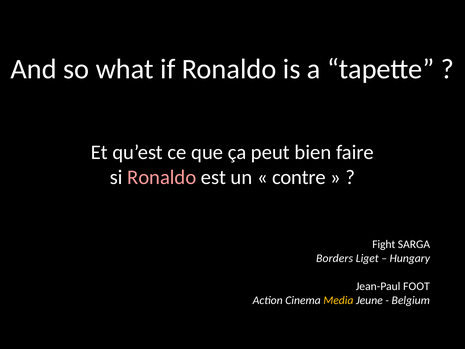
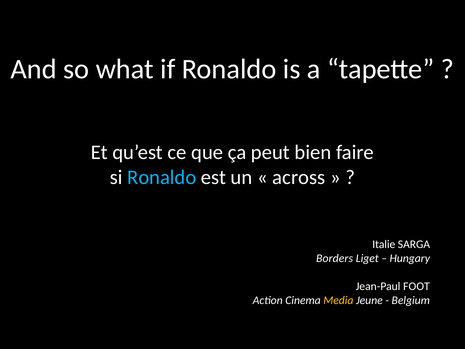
Ronaldo colour: pink -> light blue (162, 177)
contre: contre -> across (299, 177)
Fight: Fight -> Italie (384, 244)
